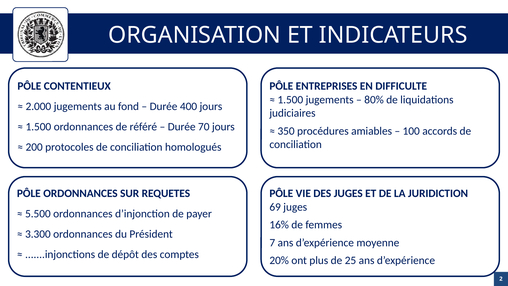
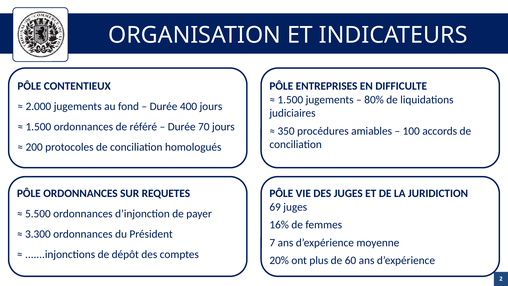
25: 25 -> 60 (350, 260)
